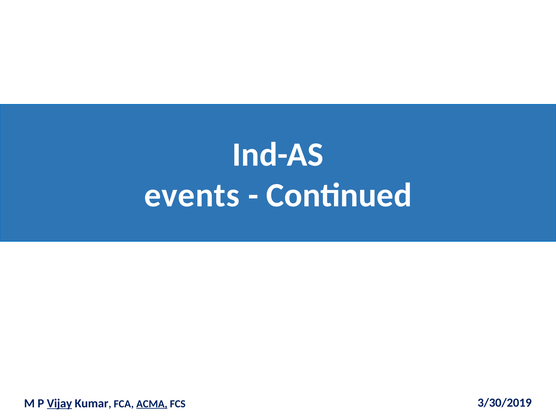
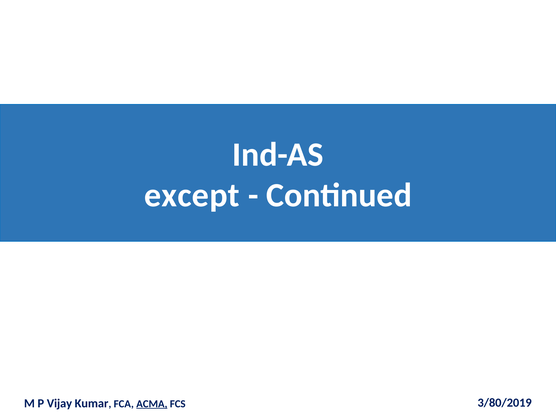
events: events -> except (192, 195)
3/30/2019: 3/30/2019 -> 3/80/2019 (505, 403)
Vijay underline: present -> none (59, 403)
